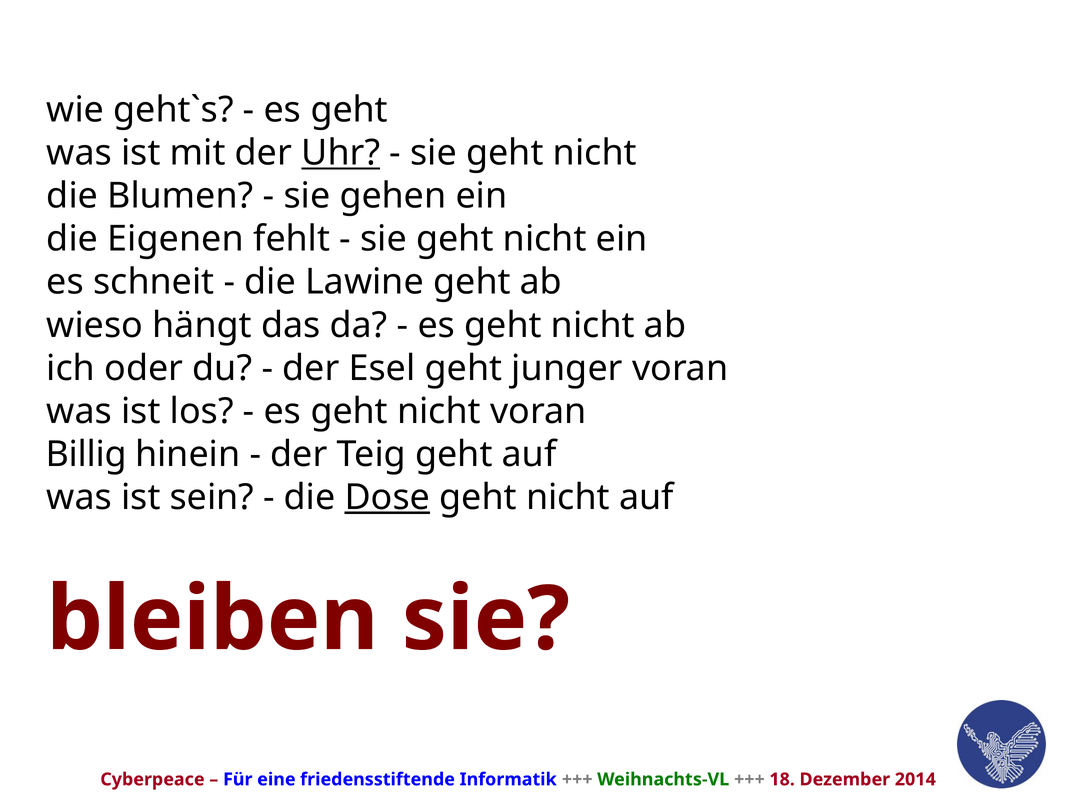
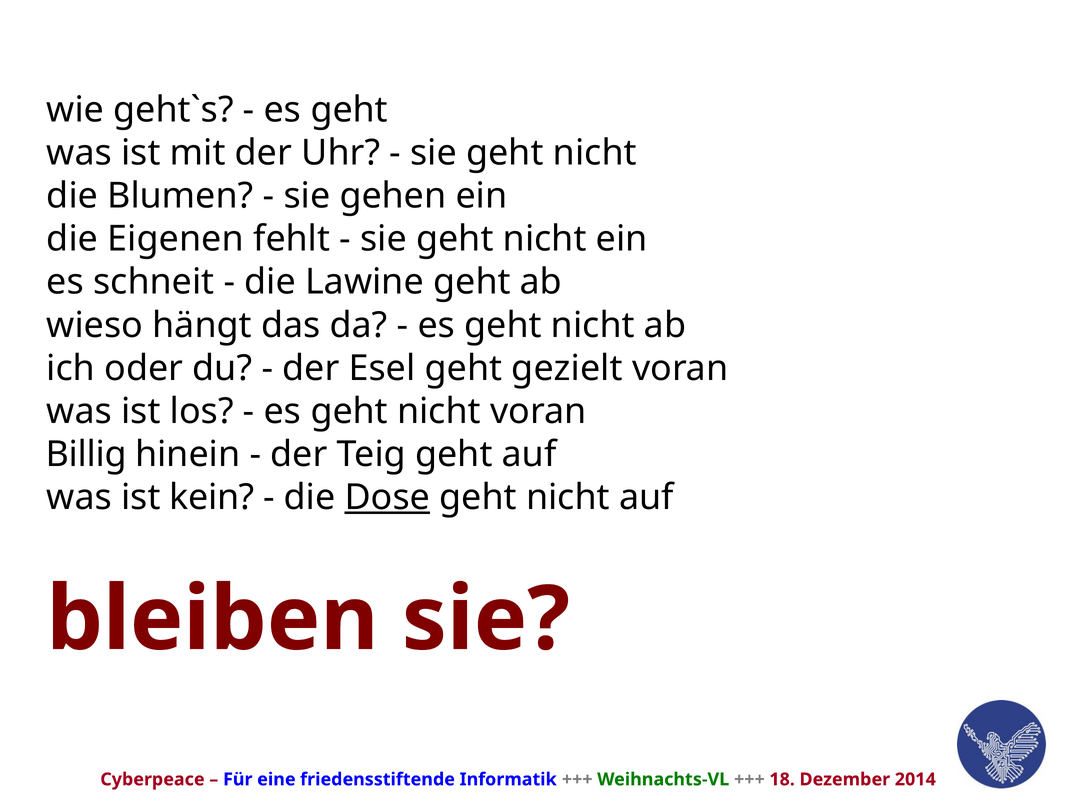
Uhr underline: present -> none (341, 153)
junger: junger -> gezielt (567, 368)
sein: sein -> kein (212, 497)
